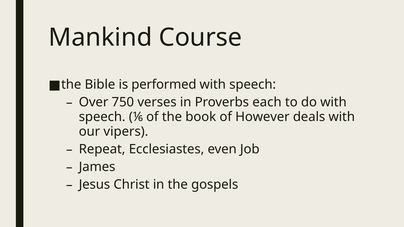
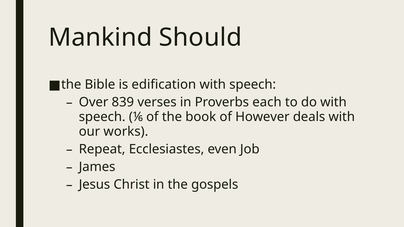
Course: Course -> Should (200, 37)
performed: performed -> edification (164, 85)
750: 750 -> 839 (123, 102)
vipers: vipers -> works (126, 132)
